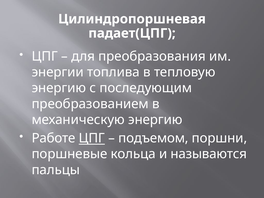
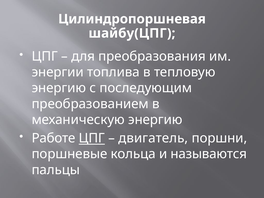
падает(ЦПГ: падает(ЦПГ -> шайбу(ЦПГ (132, 33)
подъемом: подъемом -> двигатель (153, 138)
